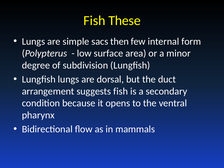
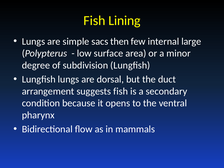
These: These -> Lining (125, 21)
form: form -> large (191, 41)
